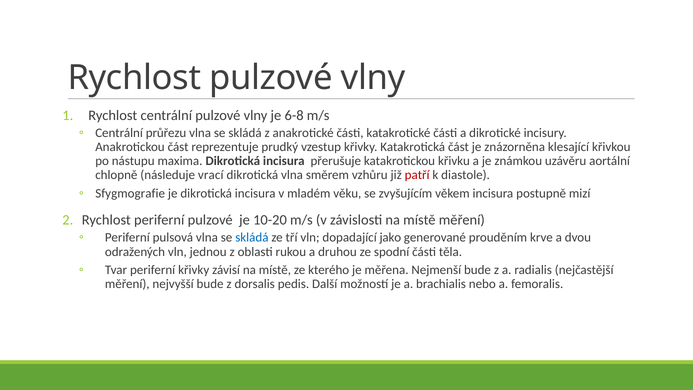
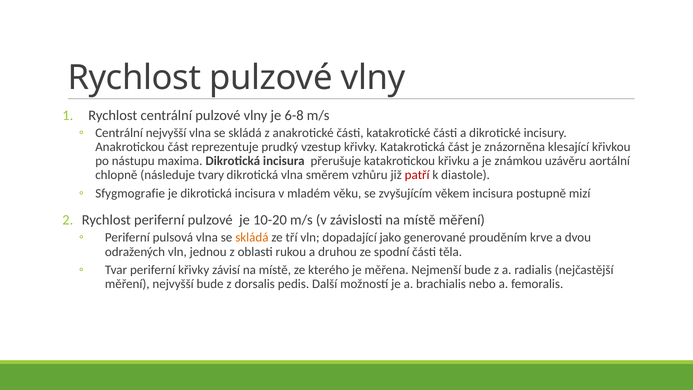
Centrální průřezu: průřezu -> nejvyšší (166, 133)
vrací: vrací -> tvary (211, 175)
skládá colour: blue -> orange (252, 238)
